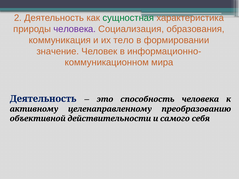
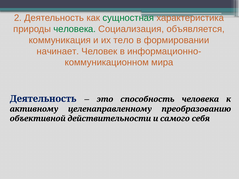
человека colour: purple -> green (75, 29)
образования: образования -> объявляется (196, 29)
значение: значение -> начинает (58, 51)
